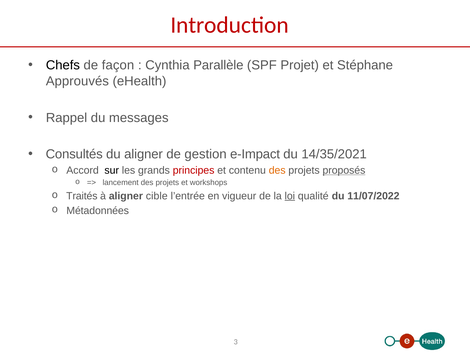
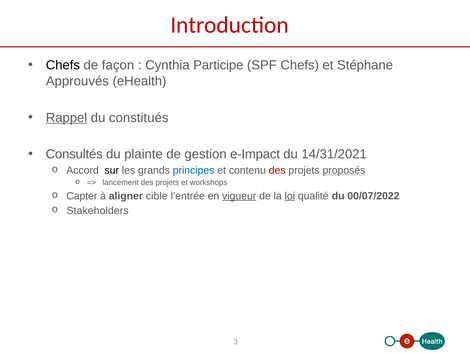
Parallèle: Parallèle -> Participe (218, 65)
SPF Projet: Projet -> Chefs (300, 65)
Rappel underline: none -> present (67, 118)
messages: messages -> constitués (139, 118)
du aligner: aligner -> plainte (143, 154)
14/35/2021: 14/35/2021 -> 14/31/2021 (334, 154)
principes colour: red -> blue (194, 170)
des colour: orange -> red (277, 170)
Traités: Traités -> Capter (82, 196)
vigueur underline: none -> present (239, 196)
11/07/2022: 11/07/2022 -> 00/07/2022 (373, 196)
Métadonnées: Métadonnées -> Stakeholders (98, 210)
